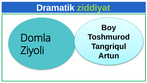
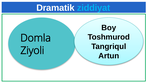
ziddiyat colour: light green -> light blue (94, 8)
